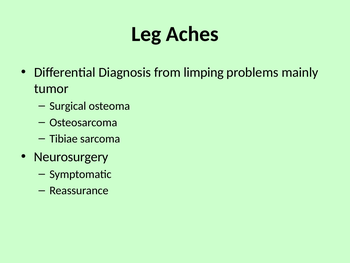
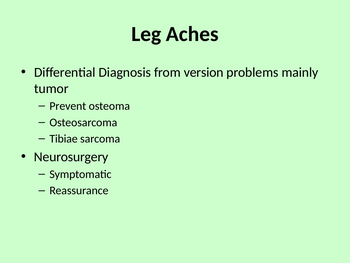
limping: limping -> version (204, 72)
Surgical: Surgical -> Prevent (68, 106)
